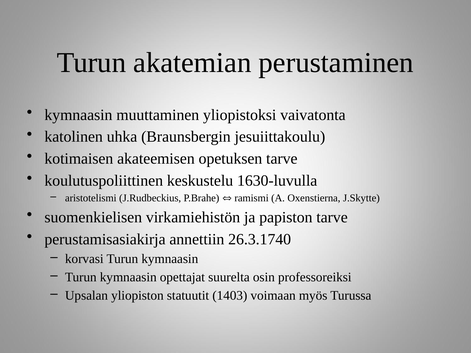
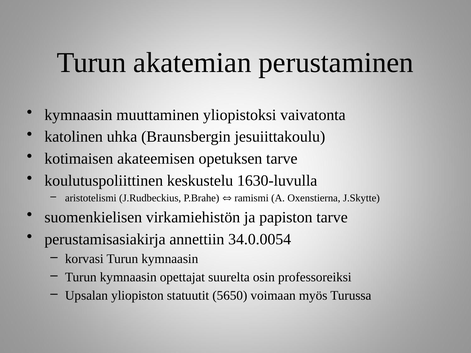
26.3.1740: 26.3.1740 -> 34.0.0054 (260, 239)
1403: 1403 -> 5650 (230, 296)
